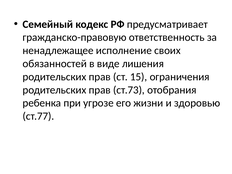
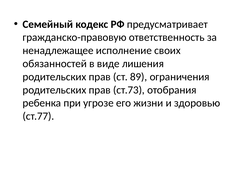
15: 15 -> 89 (139, 77)
